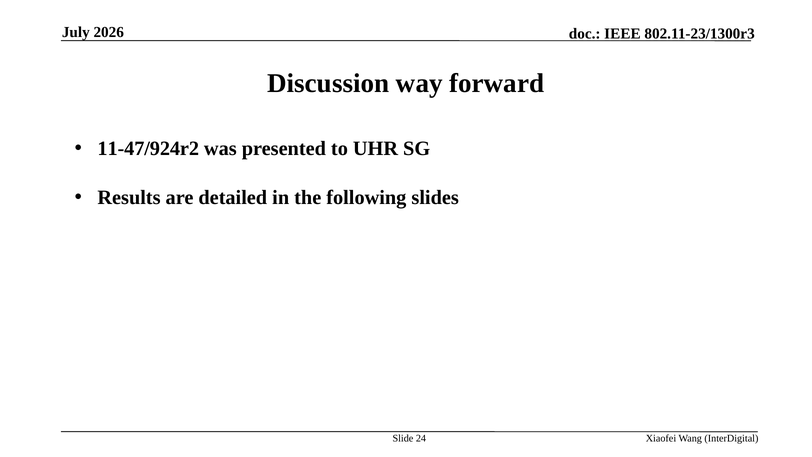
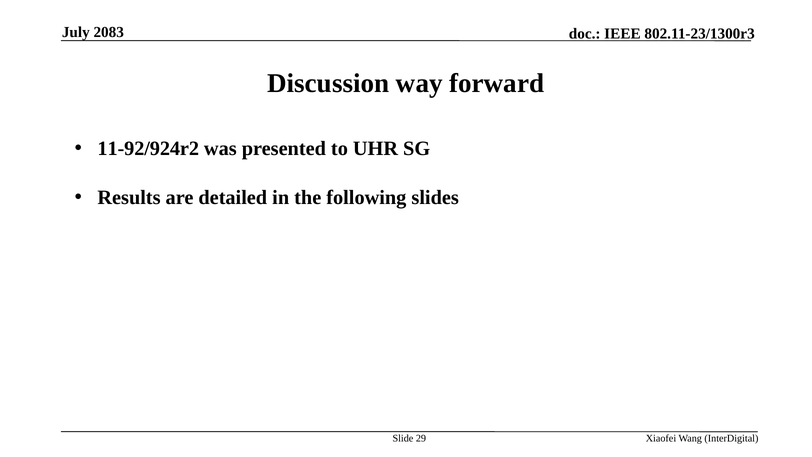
2026: 2026 -> 2083 (109, 32)
11-47/924r2: 11-47/924r2 -> 11-92/924r2 (148, 149)
24: 24 -> 29 (421, 438)
